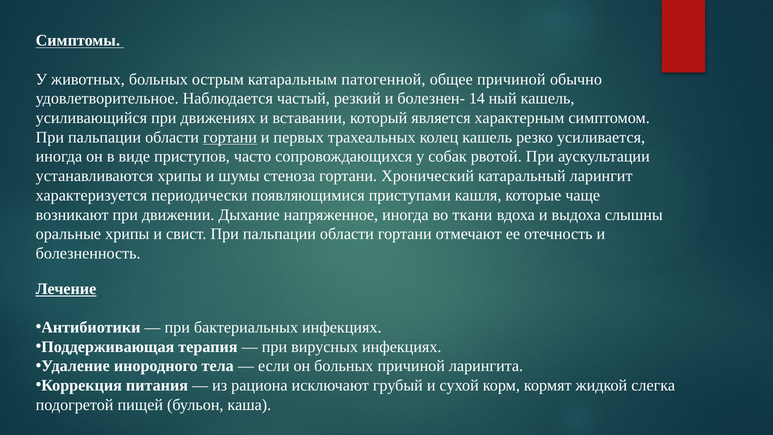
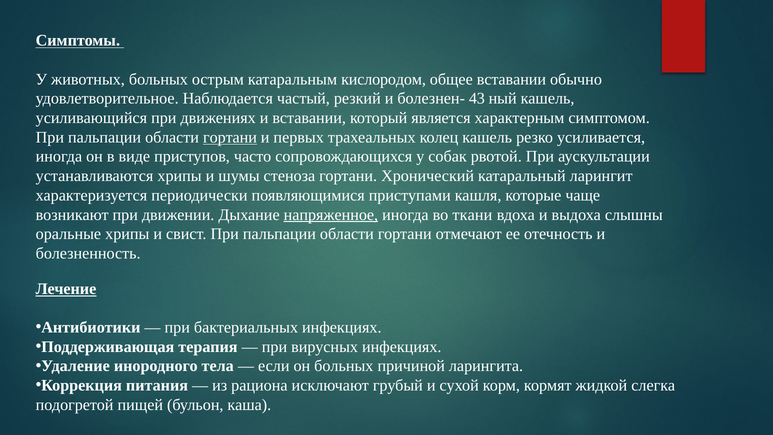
патогенной: патогенной -> кислородом (384, 79)
общее причиной: причиной -> вставании (511, 79)
14: 14 -> 43 (477, 99)
напряженное underline: none -> present (331, 215)
